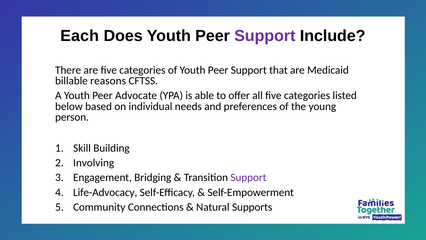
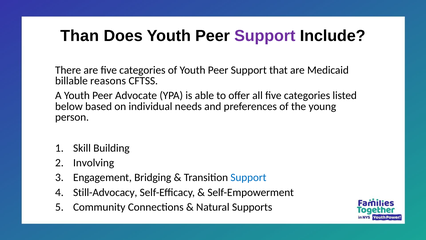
Each: Each -> Than (80, 36)
Support colour: purple -> blue (248, 177)
Life-Advocacy: Life-Advocacy -> Still-Advocacy (105, 192)
